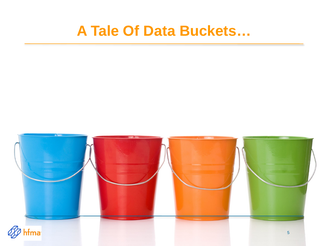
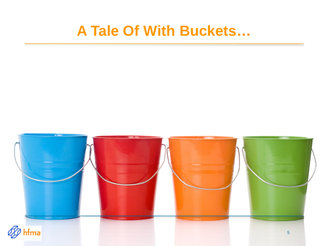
Data: Data -> With (159, 31)
